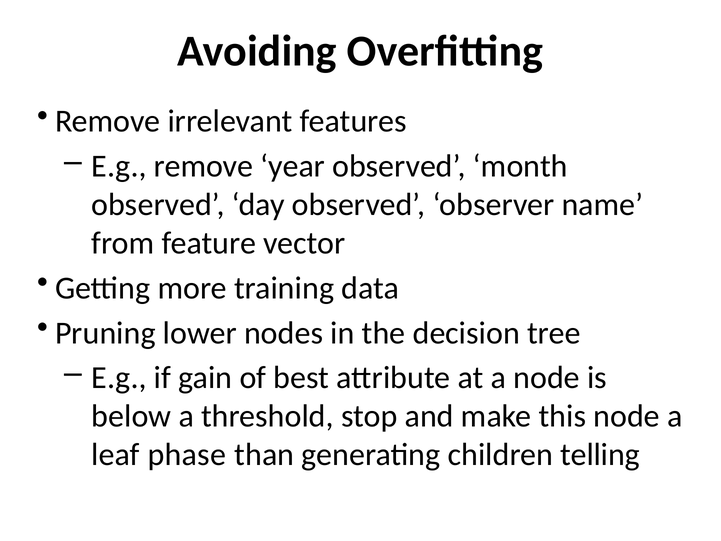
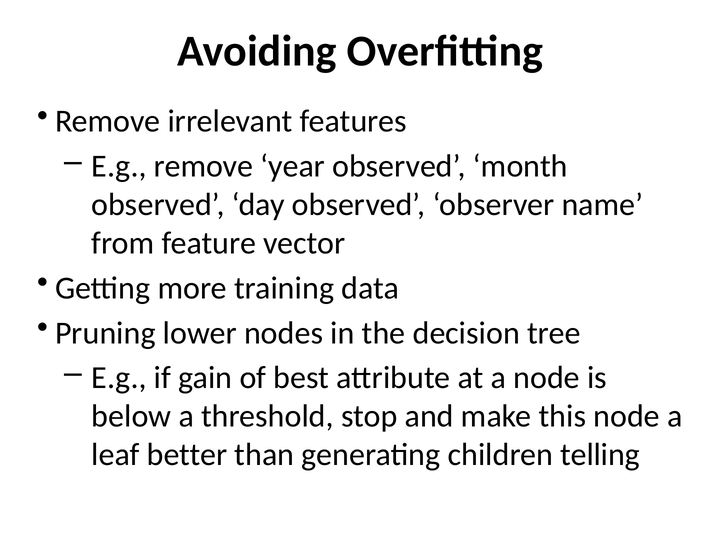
phase: phase -> better (187, 455)
